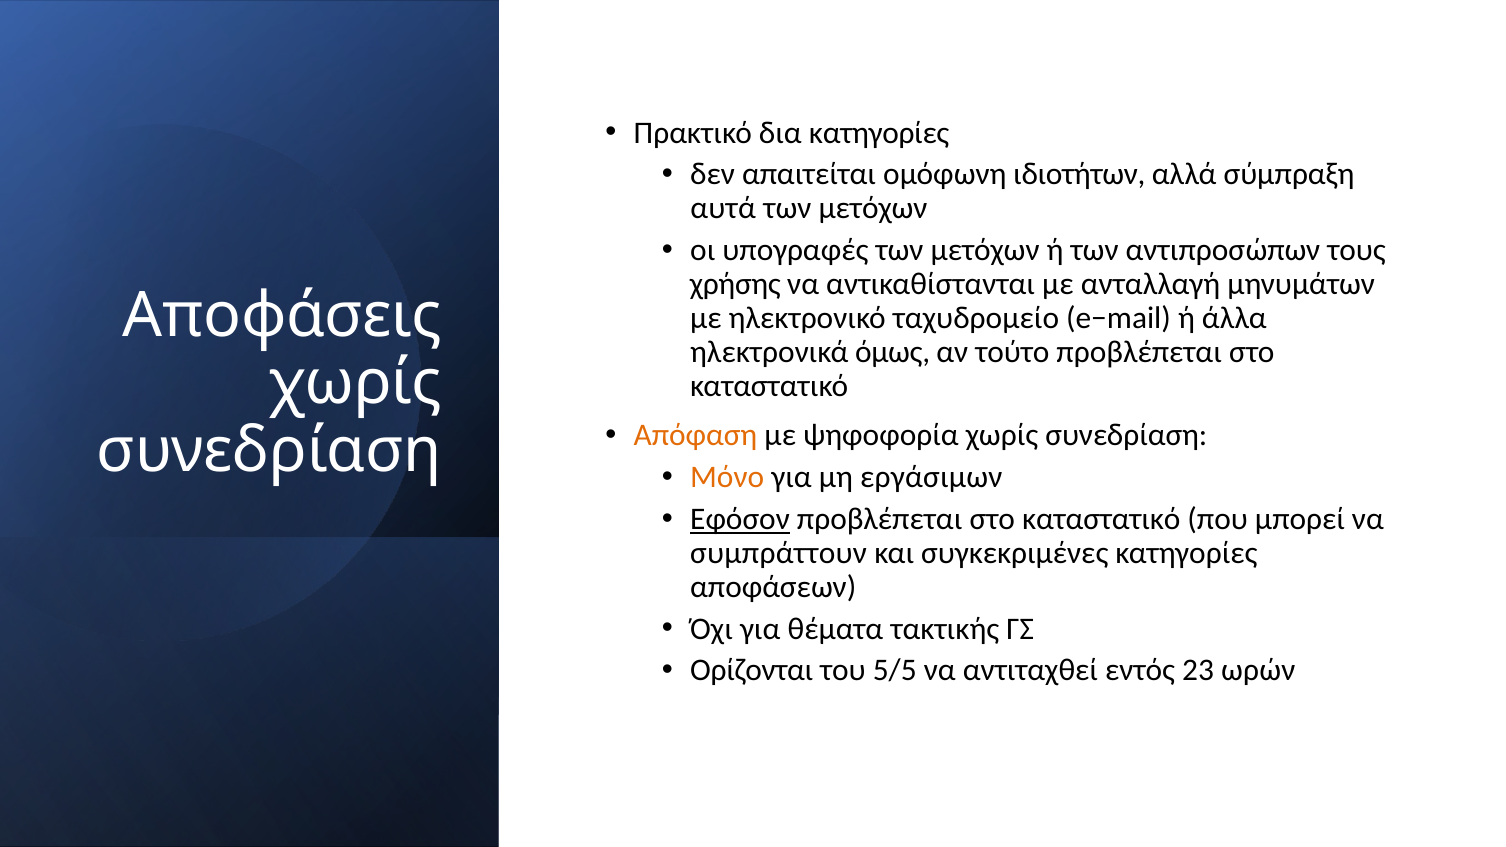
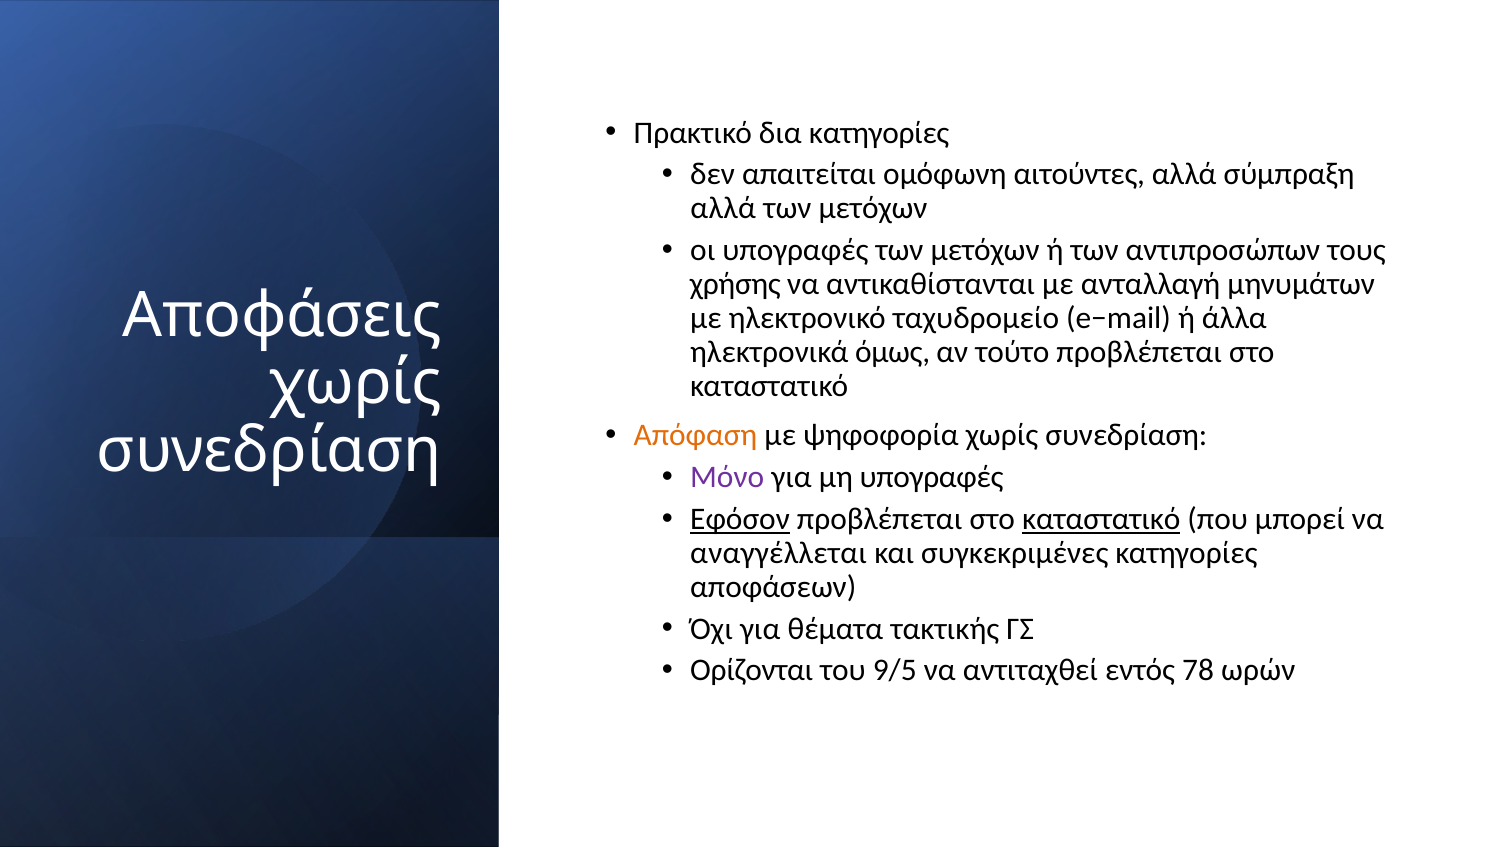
ιδιοτήτων: ιδιοτήτων -> αιτούντες (1079, 175)
αυτά: αυτά -> αλλά (723, 209)
Μόνο colour: orange -> purple (727, 477)
μη εργάσιμων: εργάσιμων -> υπογραφές (932, 477)
καταστατικό underline: none -> present (1101, 519)
συμπράττουν: συμπράττουν -> αναγγέλλεται (779, 553)
5/5: 5/5 -> 9/5 (895, 671)
23: 23 -> 78 (1198, 671)
